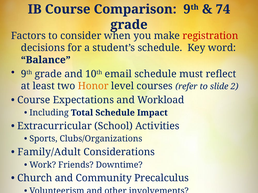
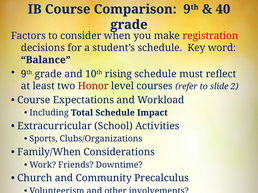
74: 74 -> 40 (223, 9)
email: email -> rising (118, 74)
Honor colour: orange -> red (93, 86)
Family/Adult: Family/Adult -> Family/When (49, 152)
